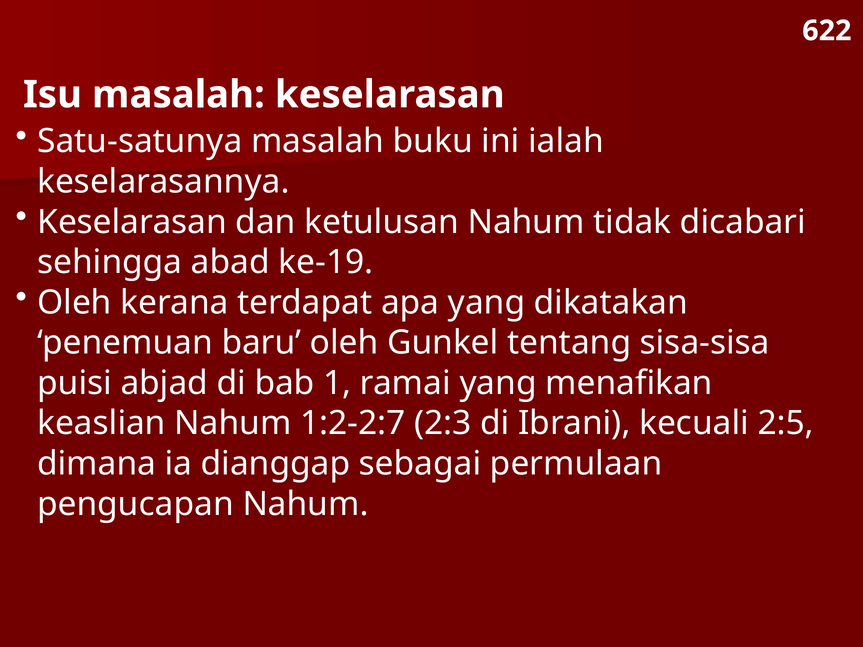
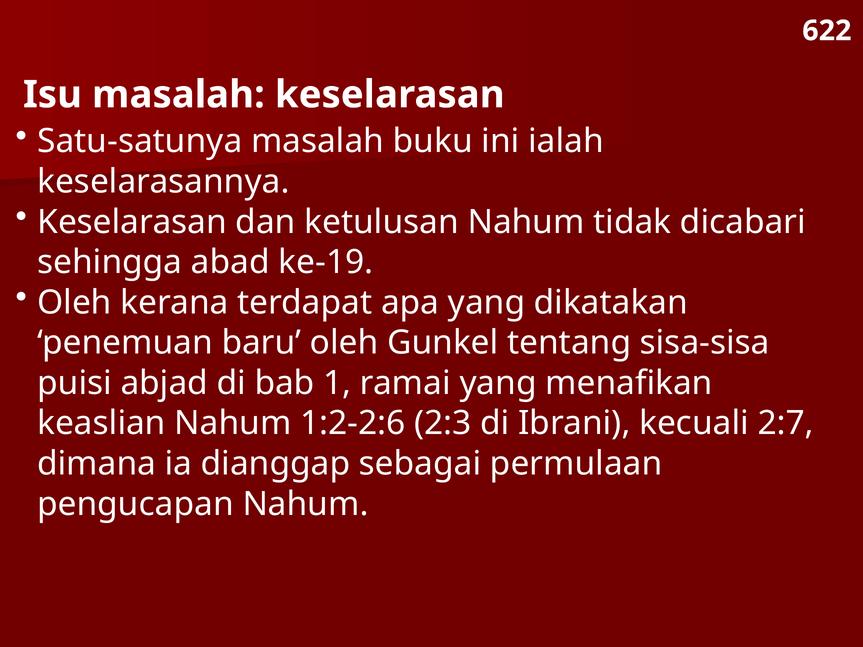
1:2-2:7: 1:2-2:7 -> 1:2-2:6 (353, 424)
2:5: 2:5 -> 2:7 (786, 424)
